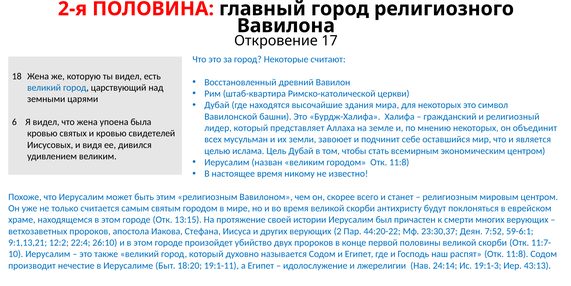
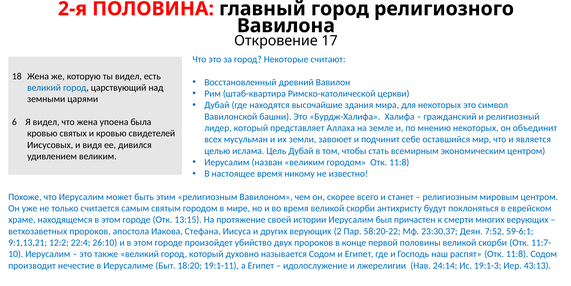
44:20-22: 44:20-22 -> 58:20-22 (382, 231)
